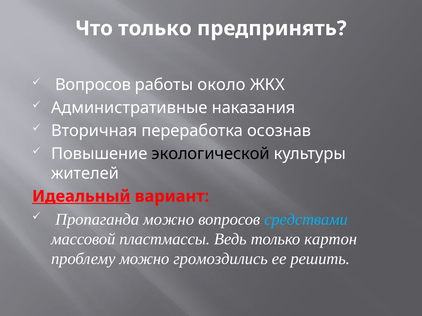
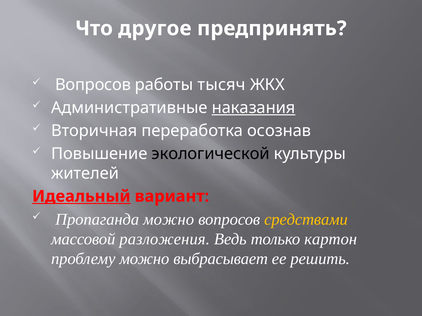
Что только: только -> другое (155, 28)
около: около -> тысяч (222, 85)
наказания underline: none -> present (254, 108)
средствами colour: light blue -> yellow (306, 220)
пластмассы: пластмассы -> разложения (165, 239)
громоздились: громоздились -> выбрасывает (221, 259)
